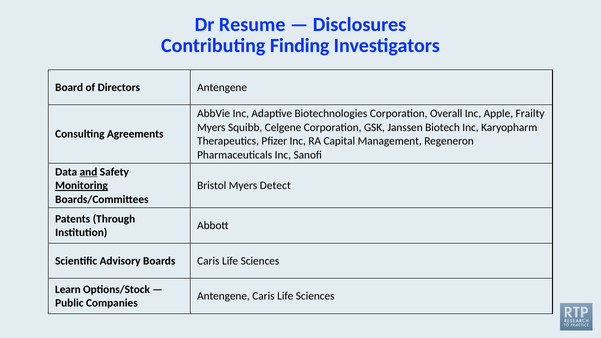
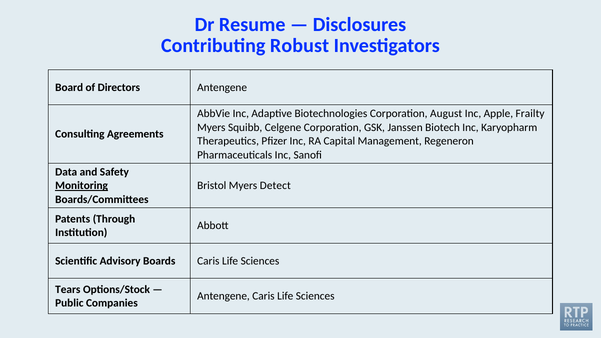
Finding: Finding -> Robust (300, 46)
Overall: Overall -> August (446, 114)
and underline: present -> none (88, 172)
Learn: Learn -> Tears (68, 289)
